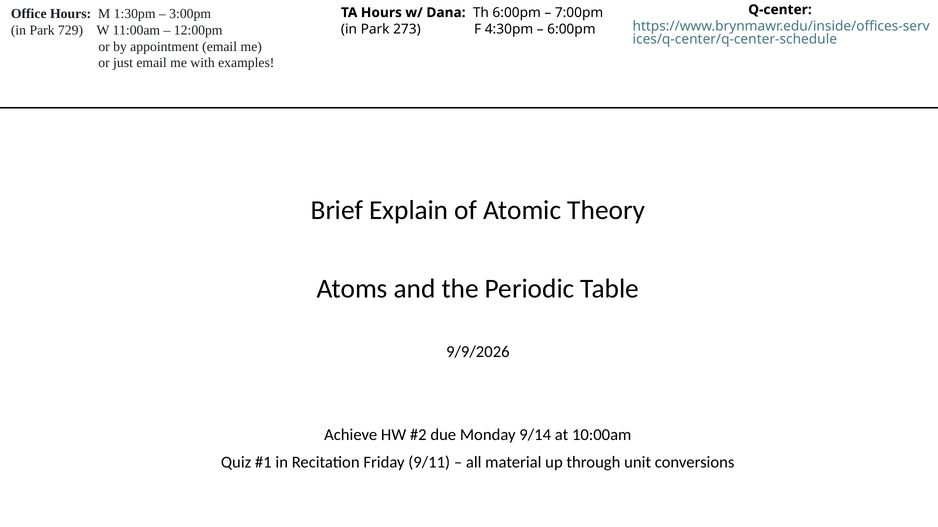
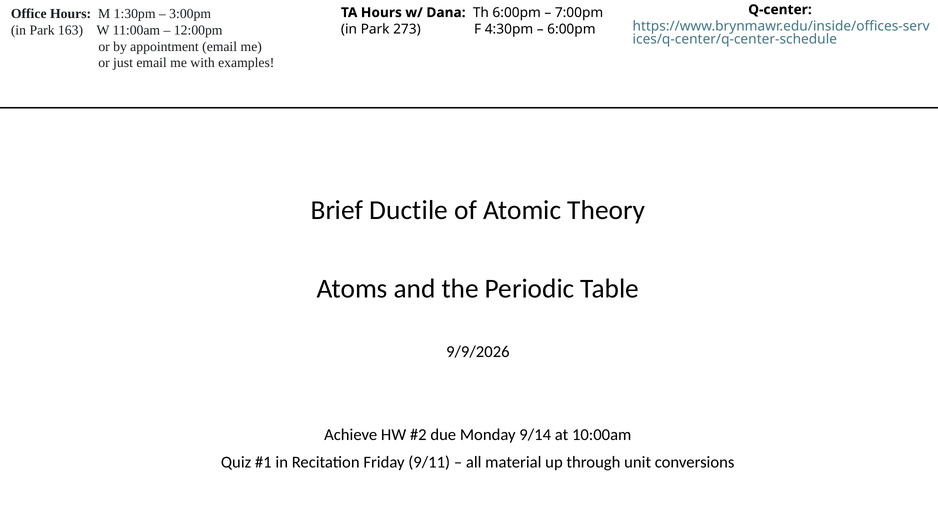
729: 729 -> 163 (71, 30)
Explain: Explain -> Ductile (409, 210)
